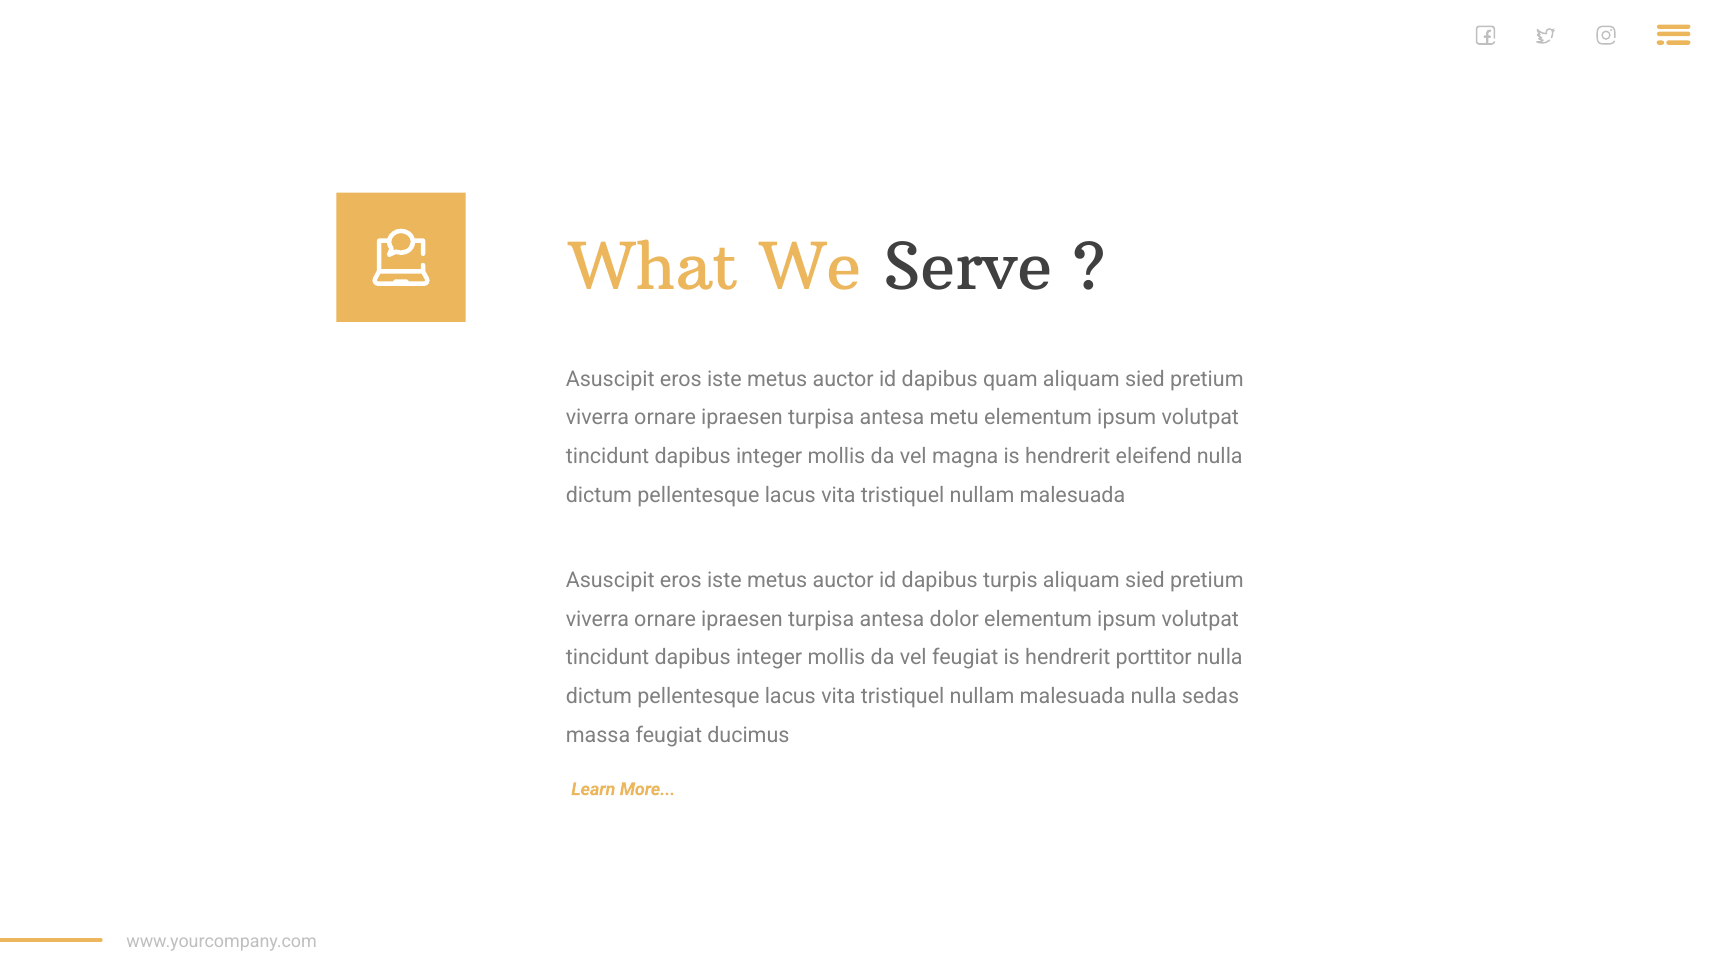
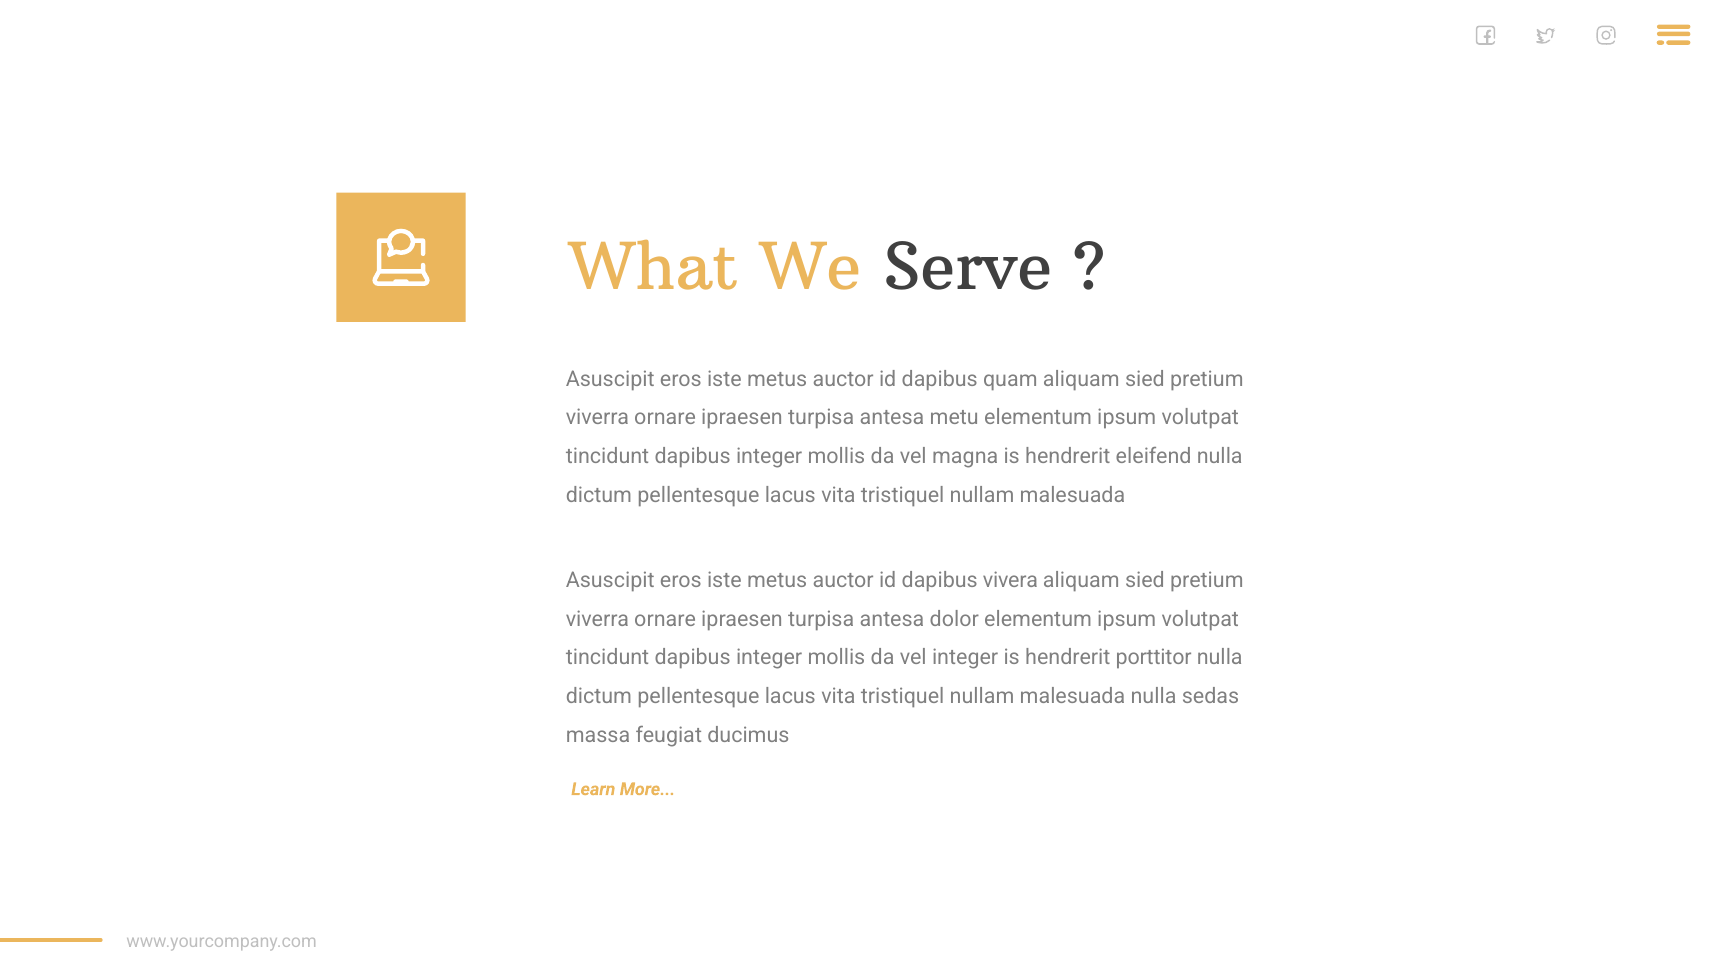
turpis: turpis -> vivera (1010, 580)
vel feugiat: feugiat -> integer (965, 657)
